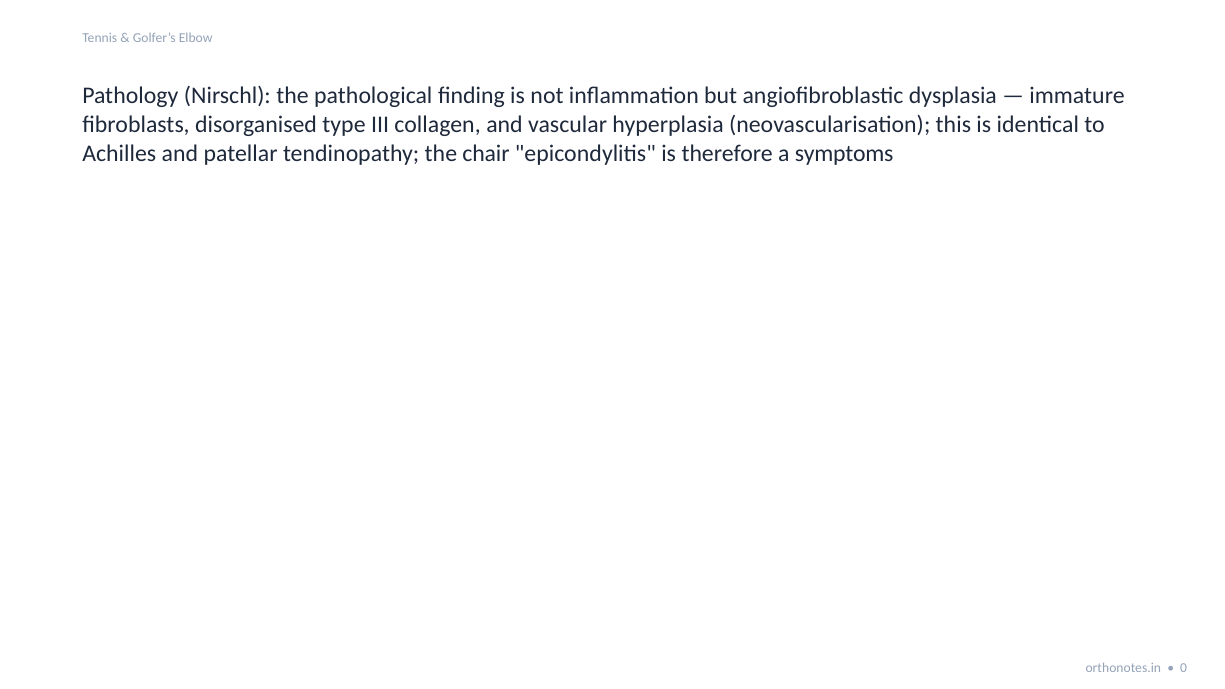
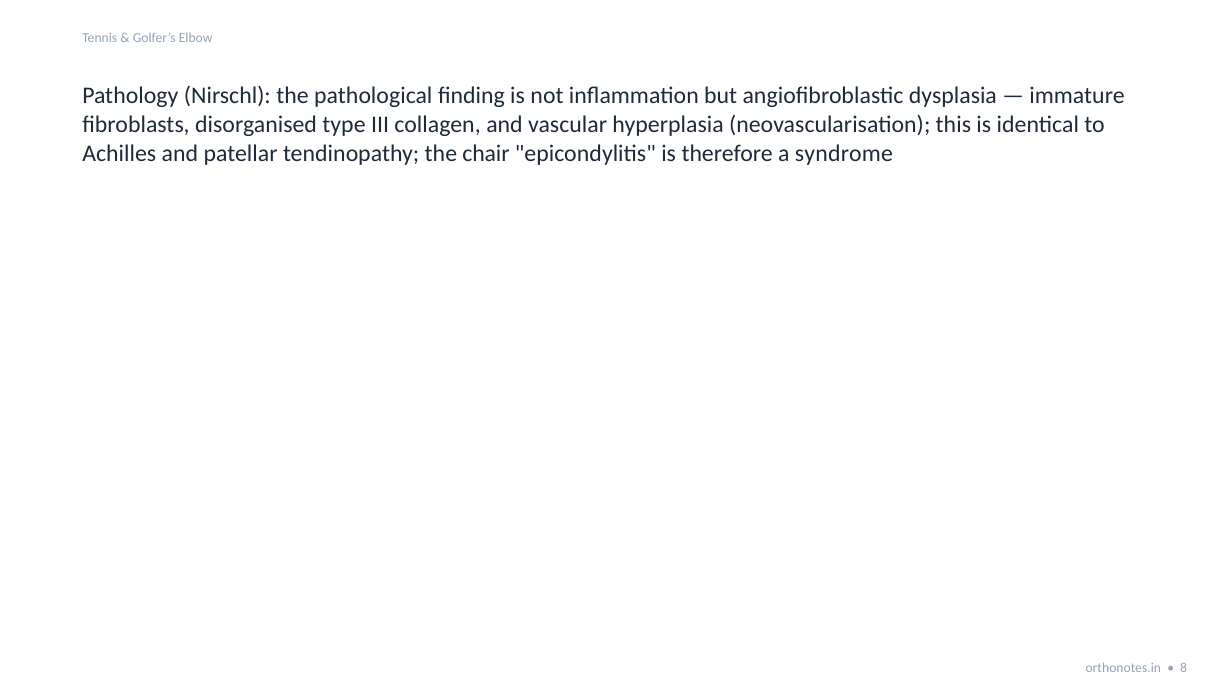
symptoms: symptoms -> syndrome (844, 153)
0: 0 -> 8 (1184, 669)
